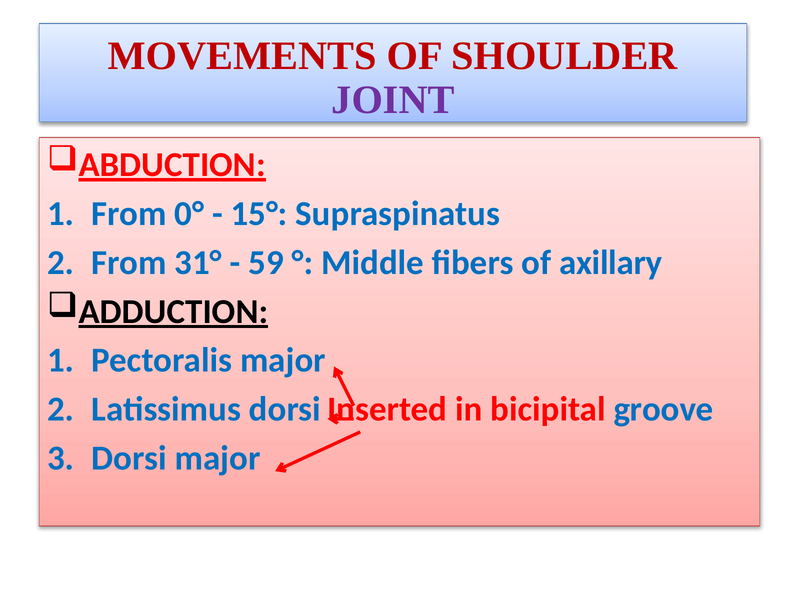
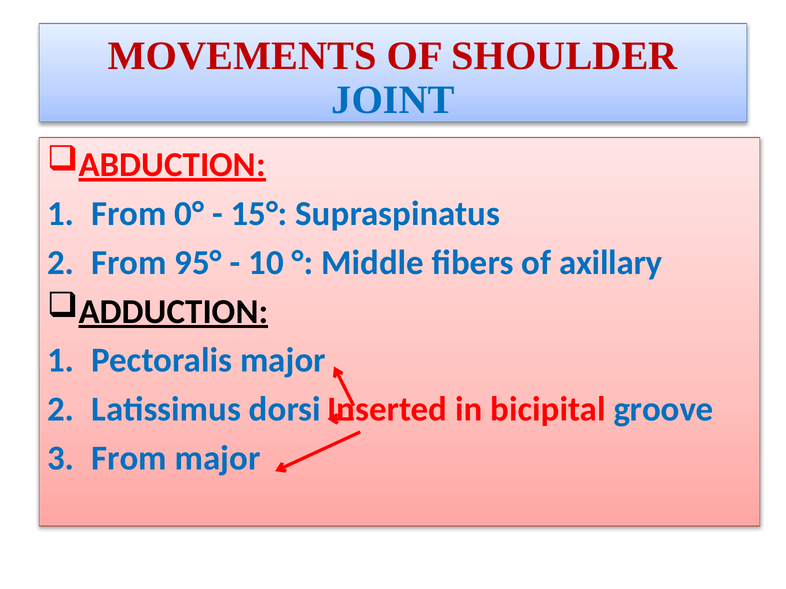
JOINT colour: purple -> blue (393, 100)
31°: 31° -> 95° (198, 263)
59: 59 -> 10 (266, 263)
Dorsi: Dorsi -> From (129, 459)
